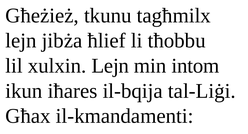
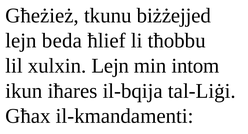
tagħmilx: tagħmilx -> biżżejjed (174, 15)
jibża: jibża -> beda (62, 41)
